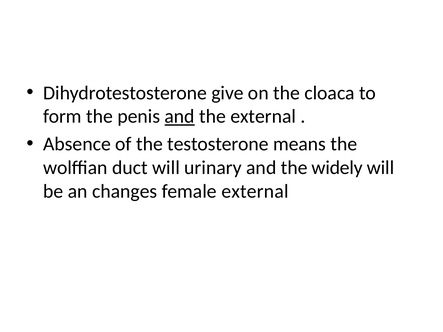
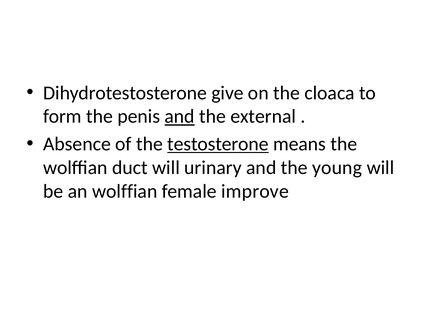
testosterone underline: none -> present (218, 144)
widely: widely -> young (337, 168)
an changes: changes -> wolffian (125, 191)
female external: external -> improve (255, 191)
